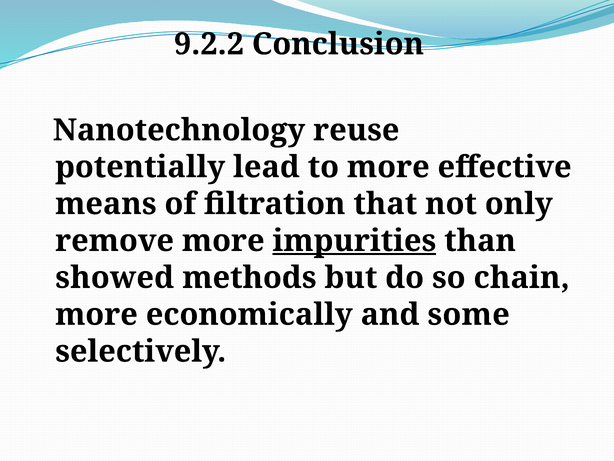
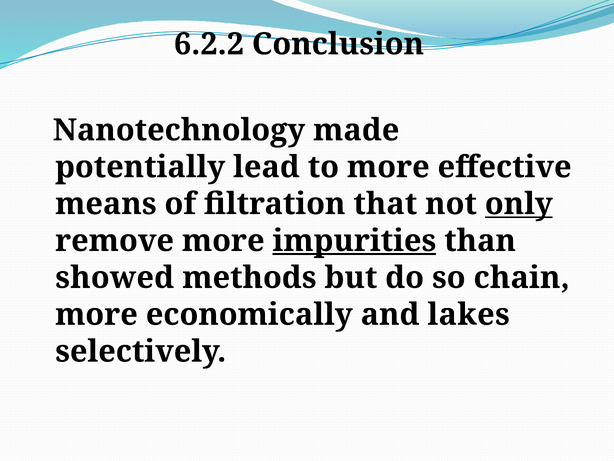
9.2.2: 9.2.2 -> 6.2.2 (209, 44)
reuse: reuse -> made (356, 130)
only underline: none -> present (519, 204)
some: some -> lakes (469, 314)
